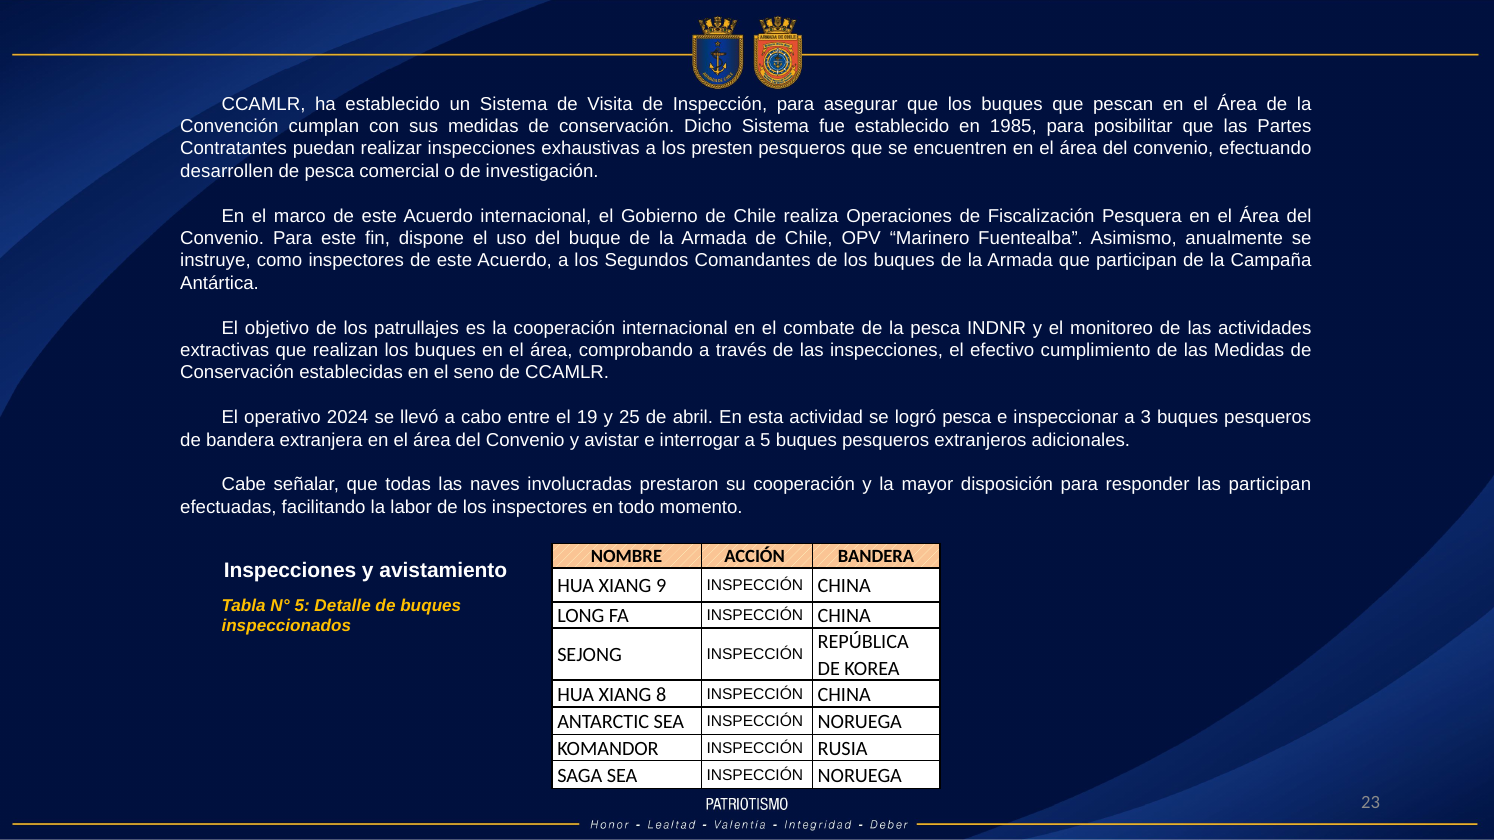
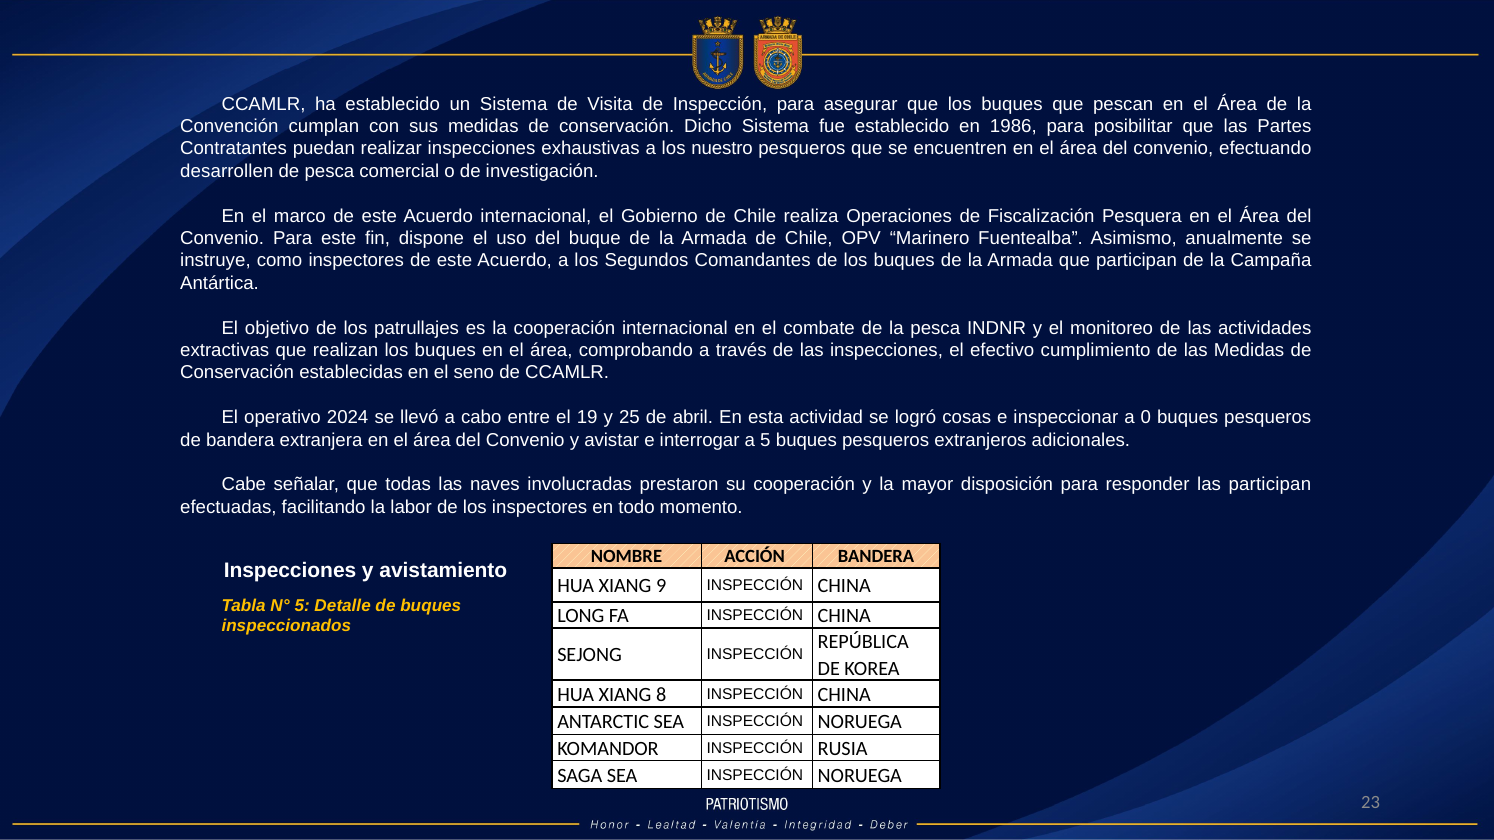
1985: 1985 -> 1986 (1013, 126)
presten: presten -> nuestro (722, 149)
logró pesca: pesca -> cosas (967, 418)
3: 3 -> 0 (1146, 418)
